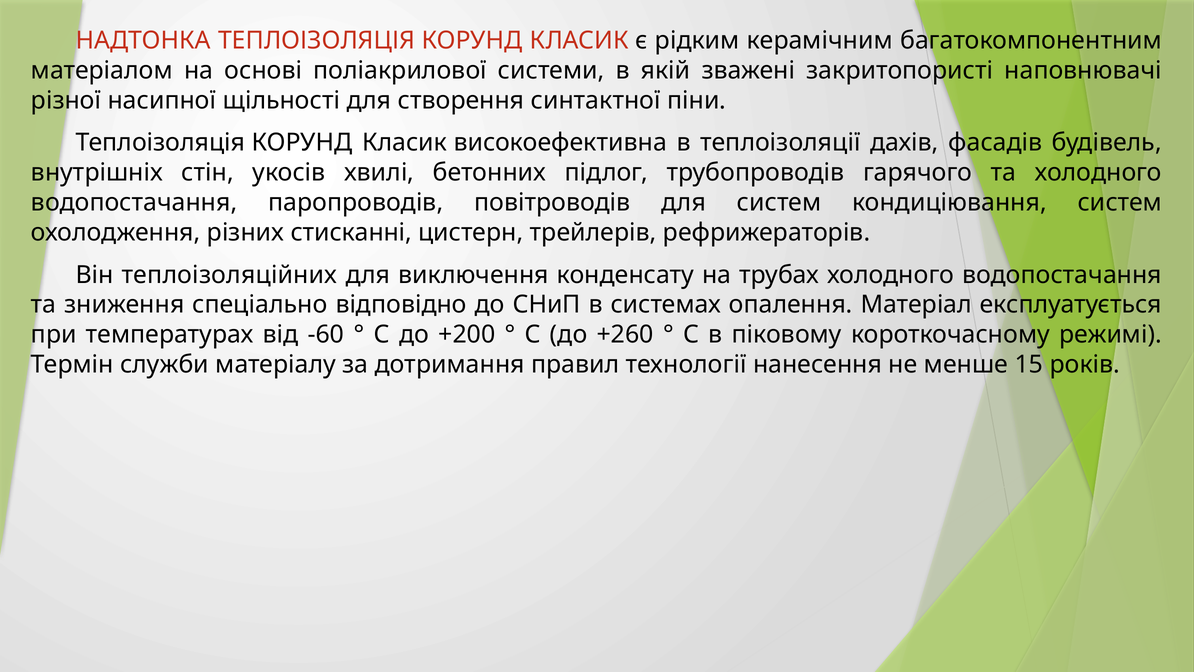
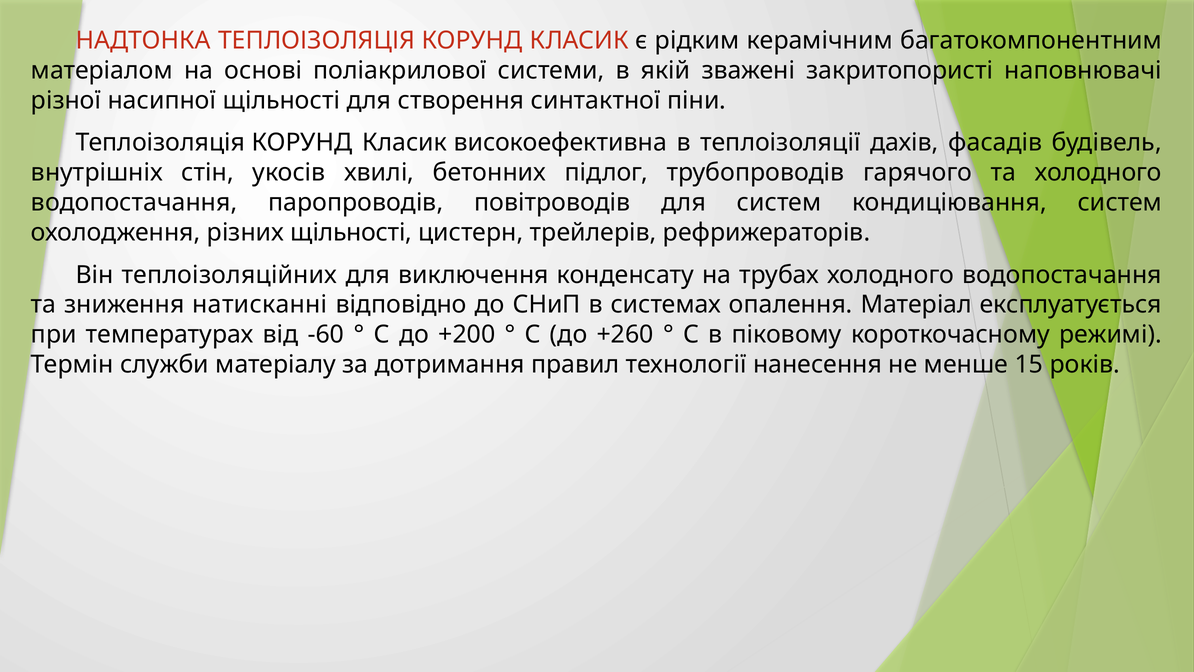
різних стисканні: стисканні -> щільності (351, 232)
спеціально: спеціально -> натисканні (260, 305)
